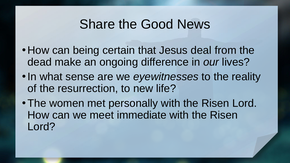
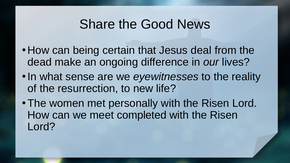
immediate: immediate -> completed (142, 115)
